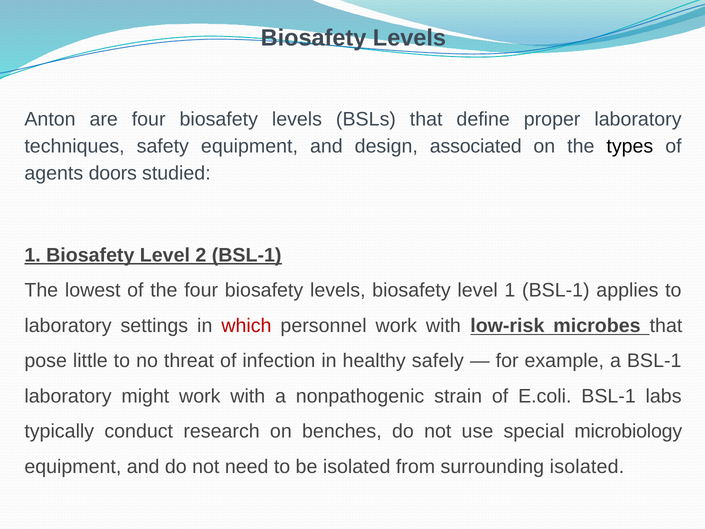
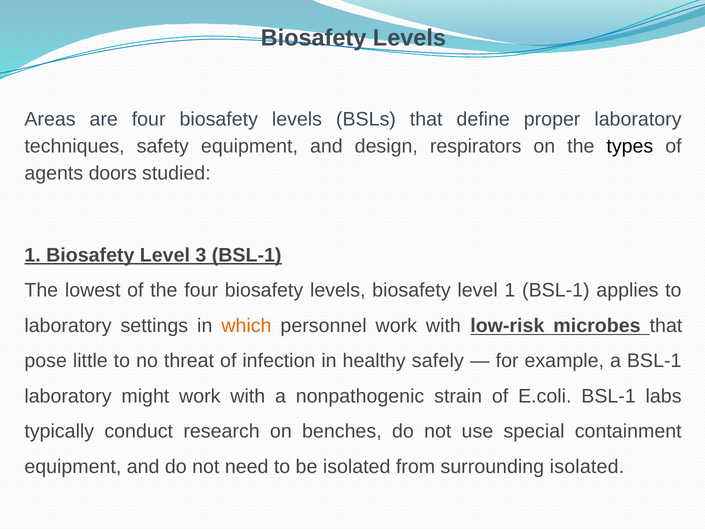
Anton: Anton -> Areas (50, 119)
associated: associated -> respirators (476, 146)
2: 2 -> 3 (201, 255)
which colour: red -> orange (246, 326)
microbiology: microbiology -> containment (628, 431)
